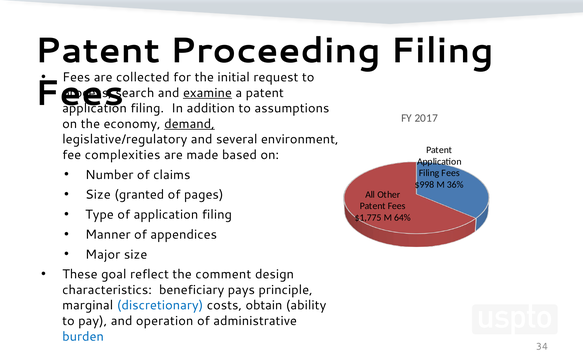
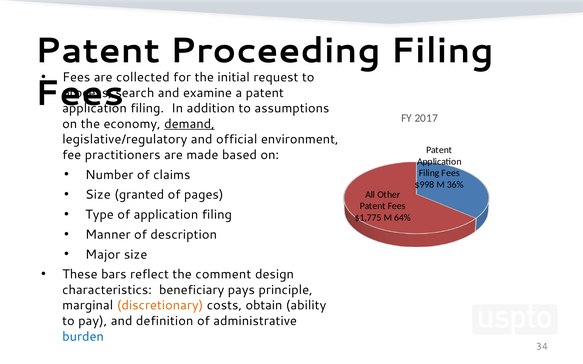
examine underline: present -> none (207, 93)
several: several -> official (237, 140)
complexities: complexities -> practitioners (123, 155)
appendices: appendices -> description (184, 235)
goal: goal -> bars (114, 275)
discretionary colour: blue -> orange (160, 306)
operation: operation -> definition (165, 321)
